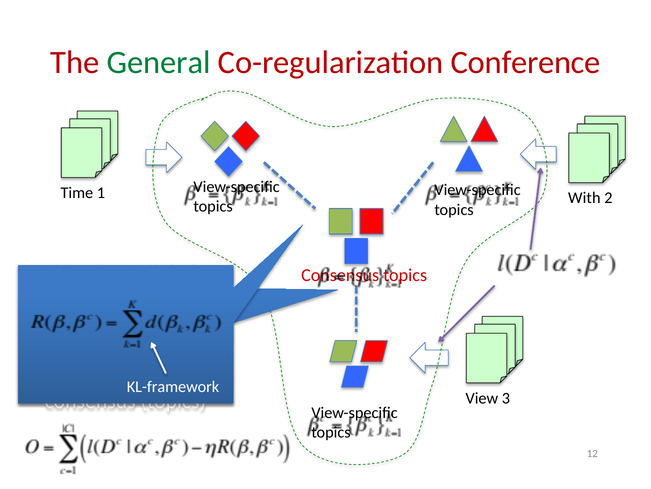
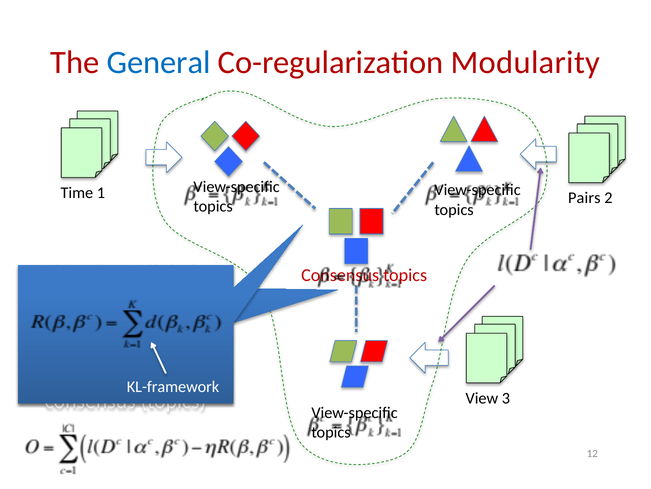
General colour: green -> blue (159, 63)
Conference: Conference -> Modularity (525, 63)
With: With -> Pairs (584, 198)
